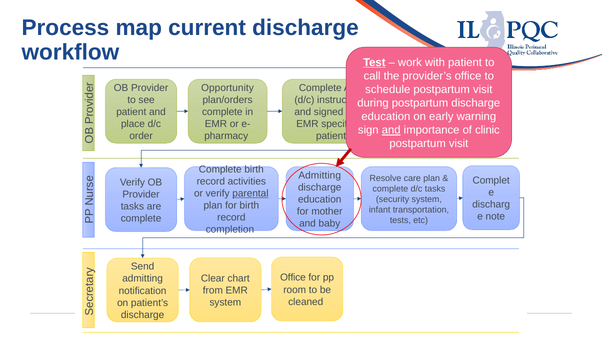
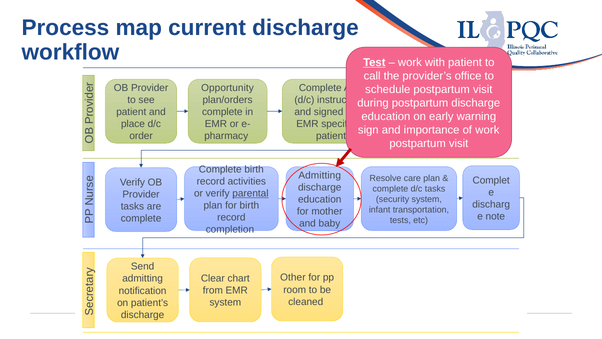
and underline: present -> none (391, 130)
of clinic: clinic -> work (487, 130)
Office: Office -> Other (293, 277)
